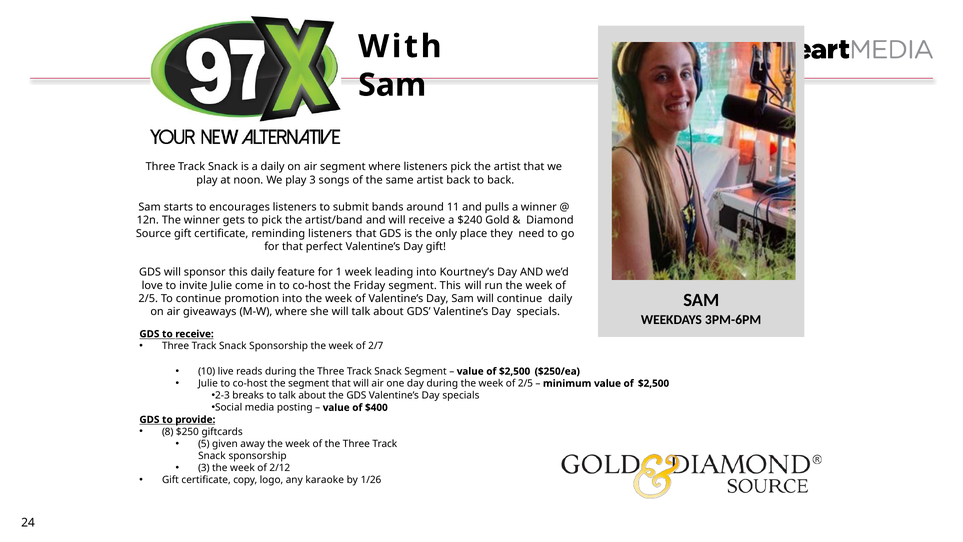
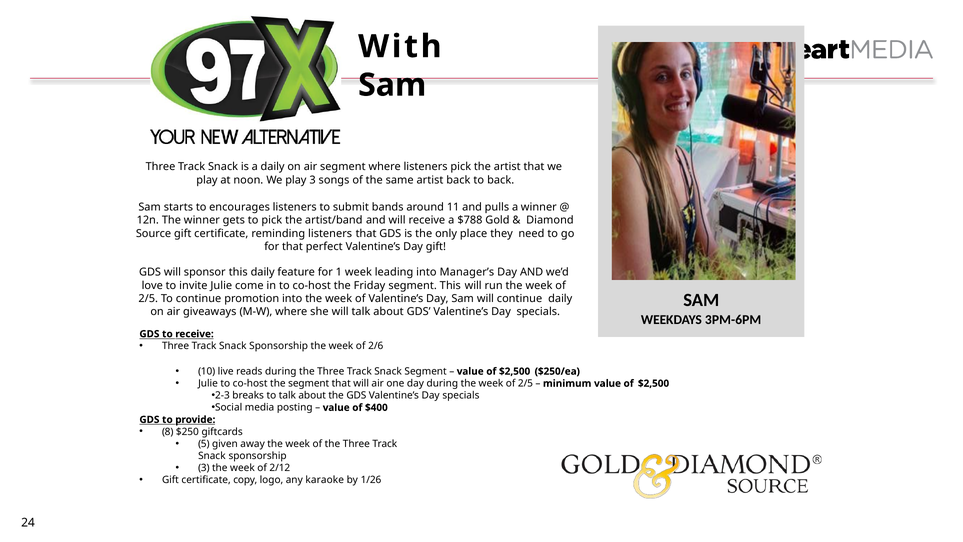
$240: $240 -> $788 (470, 220)
Kourtney’s: Kourtney’s -> Manager’s (467, 272)
2/7: 2/7 -> 2/6 (376, 346)
